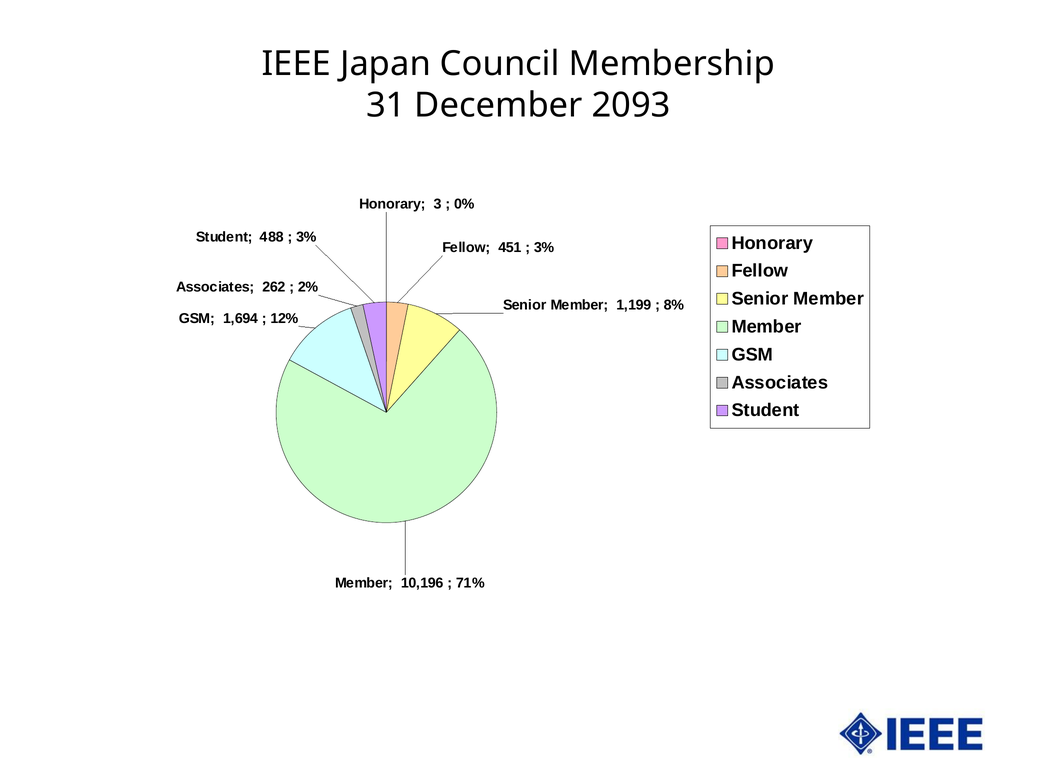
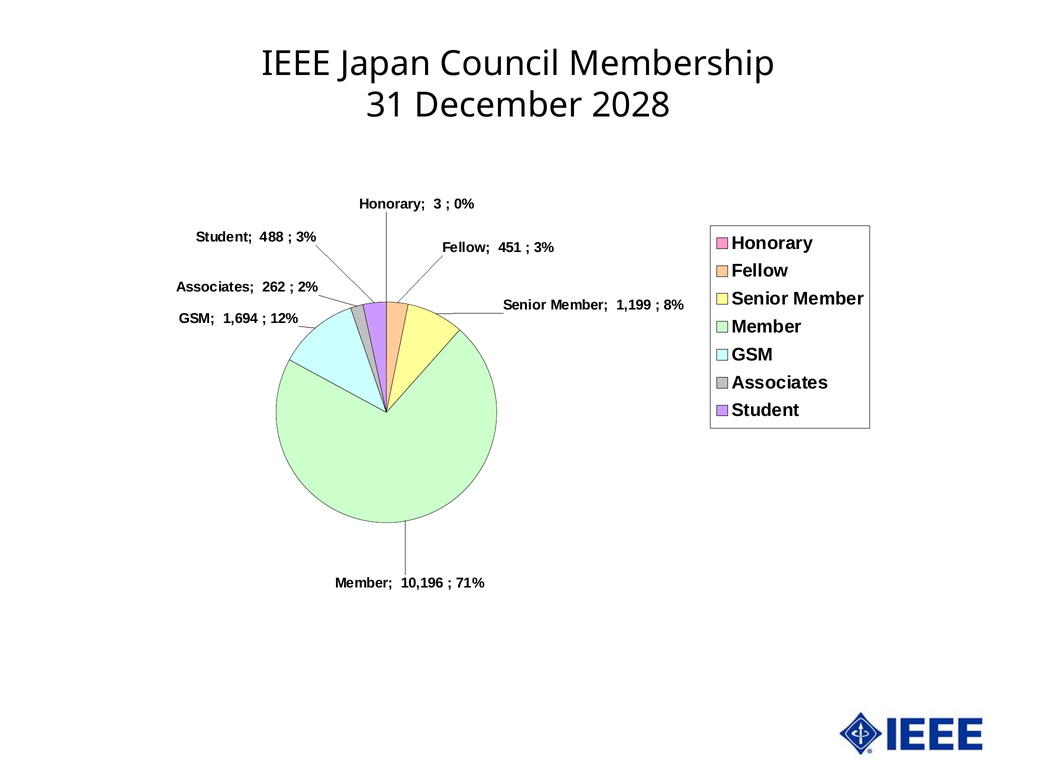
2093: 2093 -> 2028 (631, 105)
